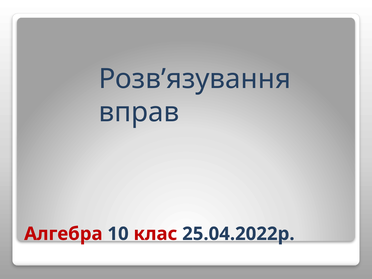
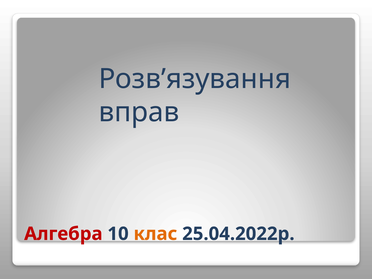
клас colour: red -> orange (155, 234)
